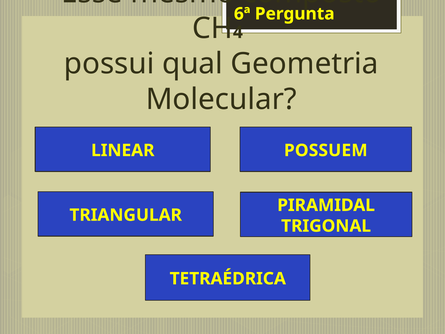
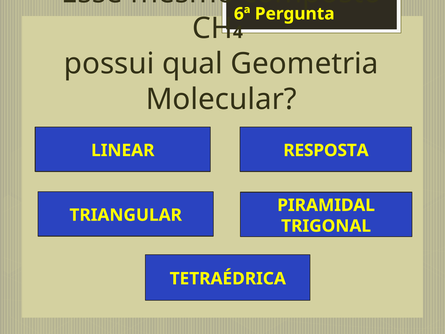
POSSUEM: POSSUEM -> RESPOSTA (326, 150)
